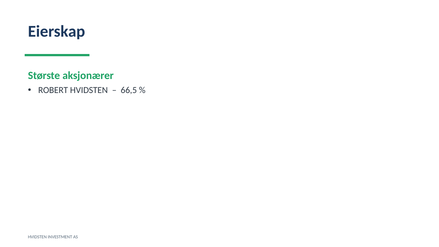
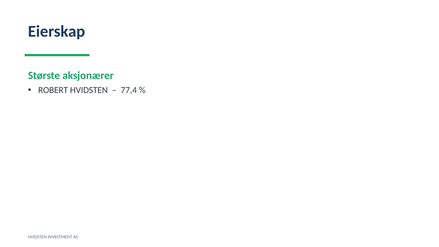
66,5: 66,5 -> 77,4 (129, 90)
